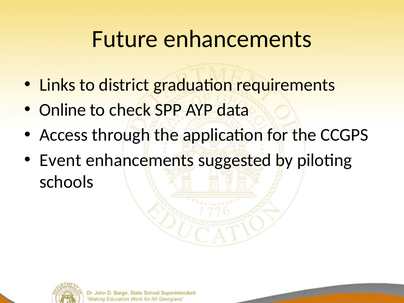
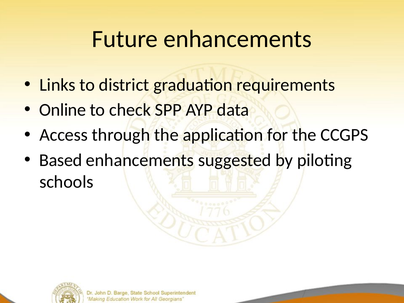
Event: Event -> Based (61, 160)
